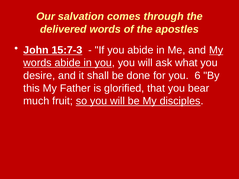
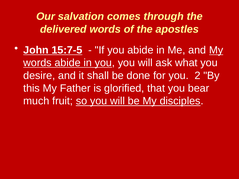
15:7-3: 15:7-3 -> 15:7-5 (67, 50)
6: 6 -> 2 (197, 76)
